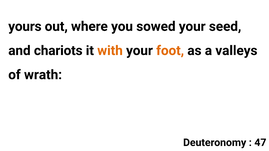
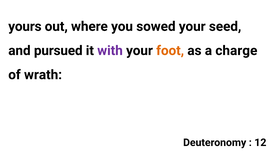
chariots: chariots -> pursued (58, 51)
with colour: orange -> purple (110, 51)
valleys: valleys -> charge (236, 51)
47: 47 -> 12 (260, 143)
